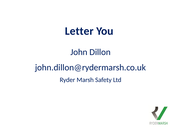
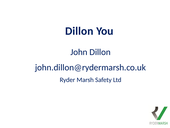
Letter: Letter -> Dillon (79, 31)
